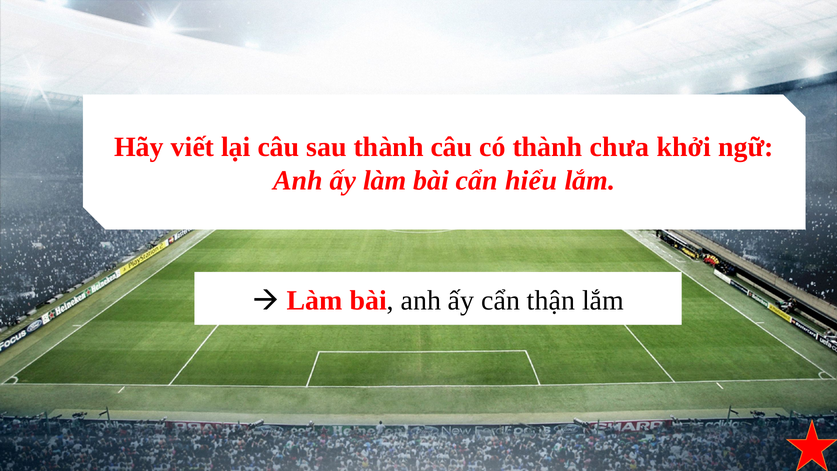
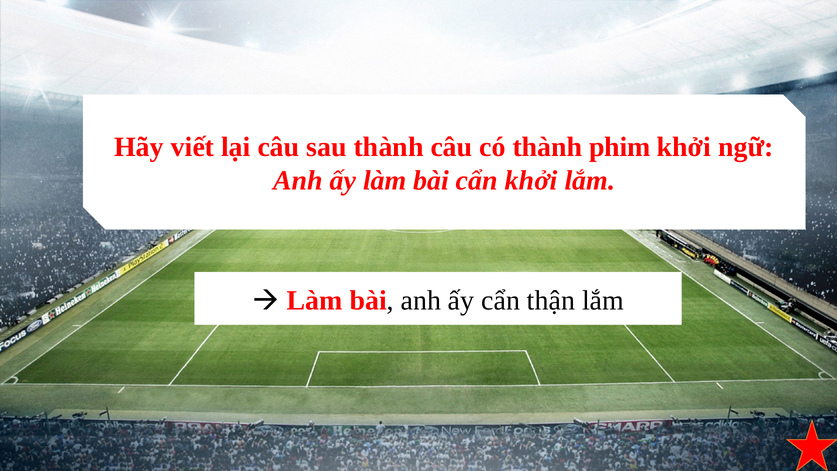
chưa: chưa -> phim (620, 147)
cẩn hiểu: hiểu -> khởi (531, 181)
